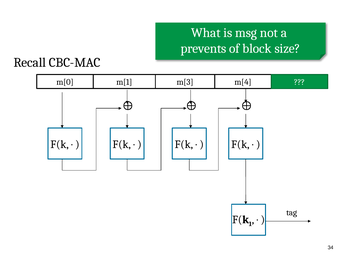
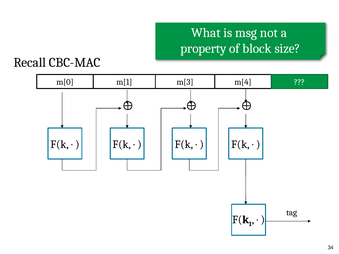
prevents: prevents -> property (203, 49)
